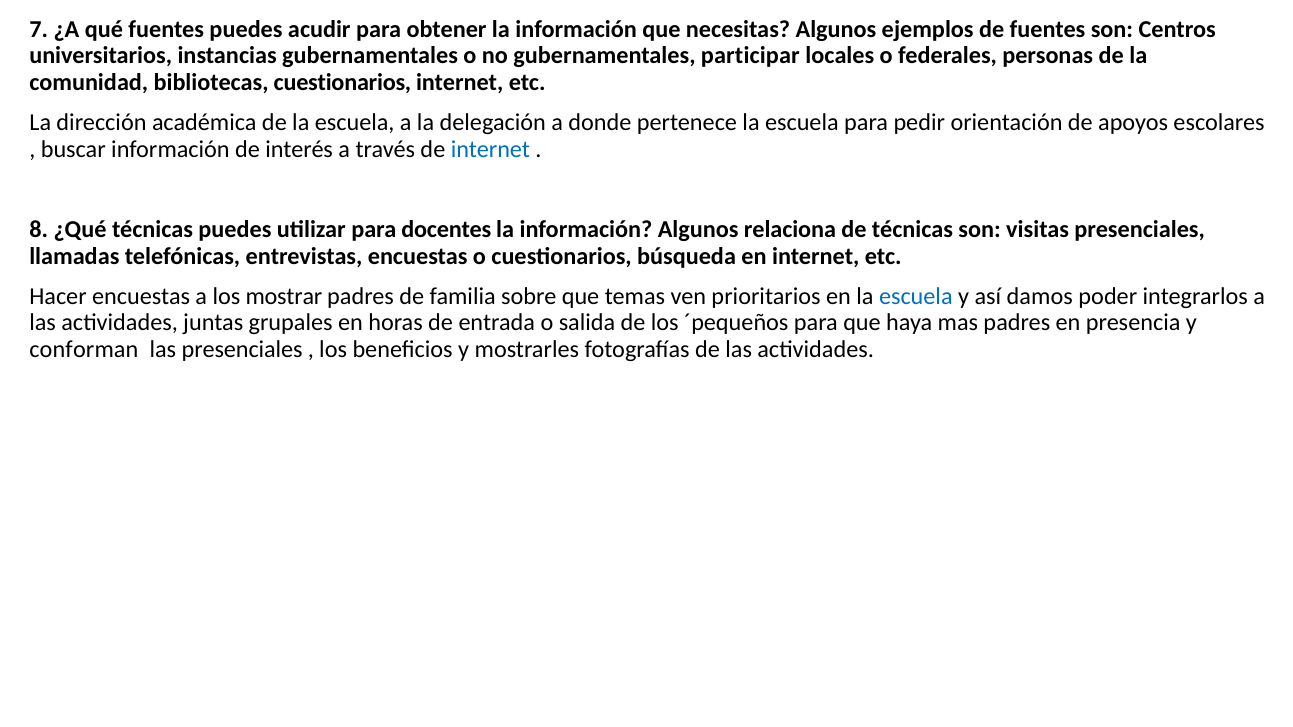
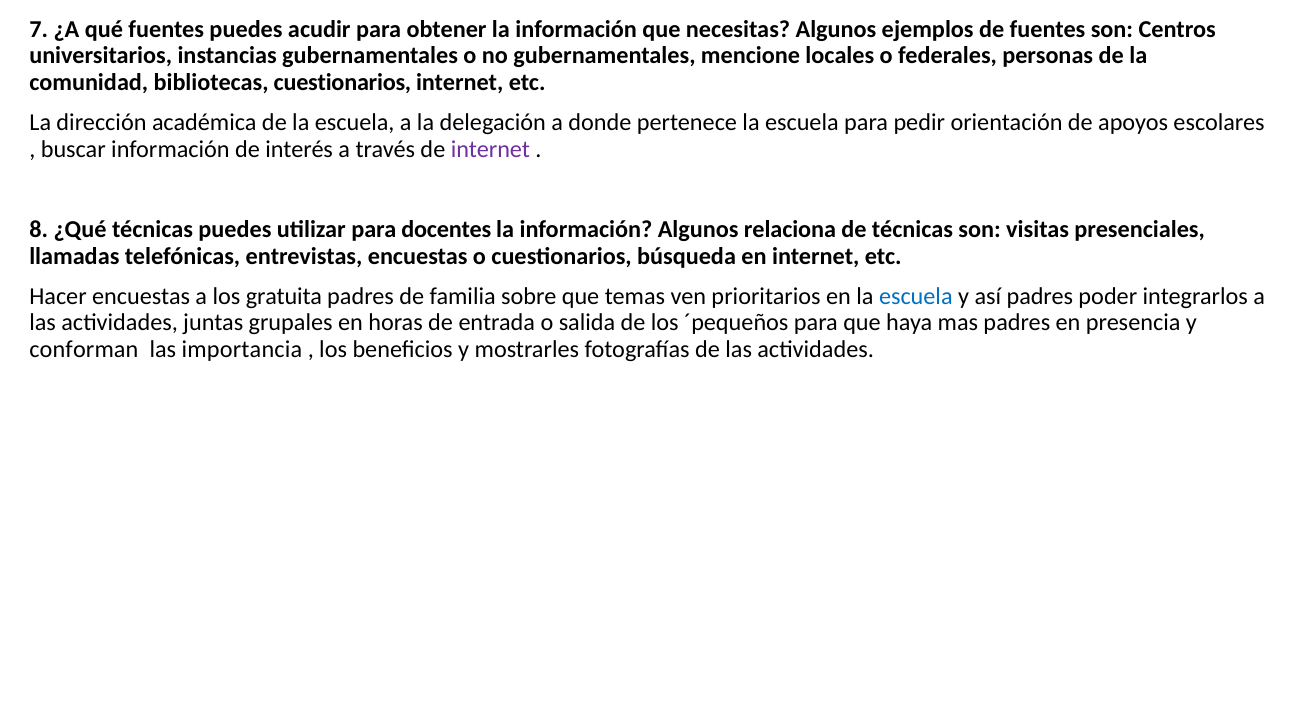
participar: participar -> mencione (750, 56)
internet colour: blue -> purple (490, 149)
mostrar: mostrar -> gratuita (284, 296)
así damos: damos -> padres (1040, 296)
las presenciales: presenciales -> importancia (242, 350)
